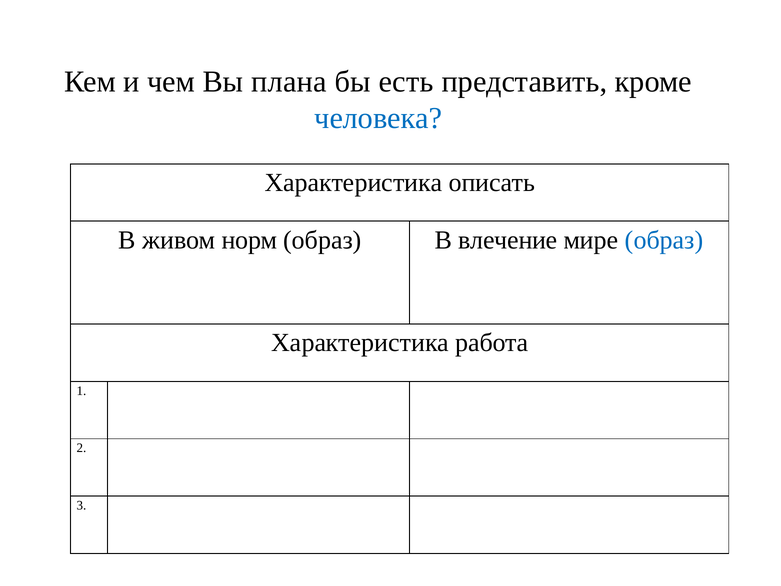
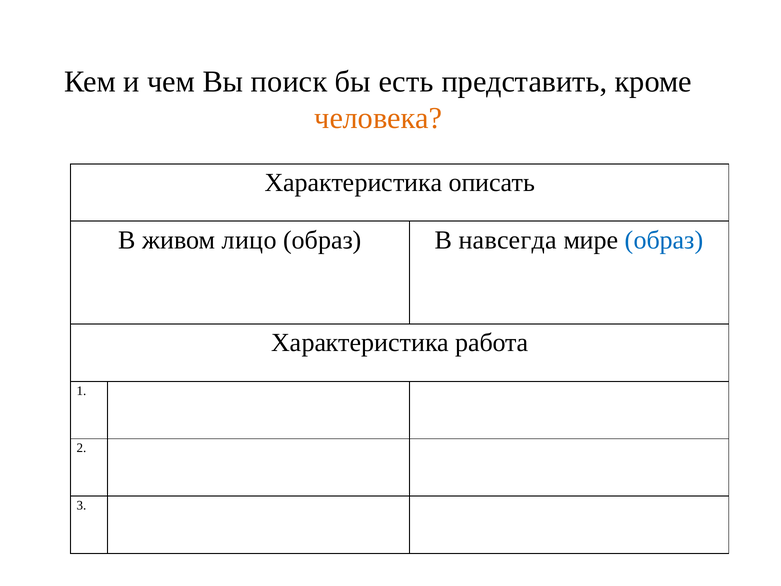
плана: плана -> поиск (289, 82)
человека colour: blue -> orange (378, 118)
норм: норм -> лицо (249, 240)
влечение: влечение -> навсегда (508, 240)
